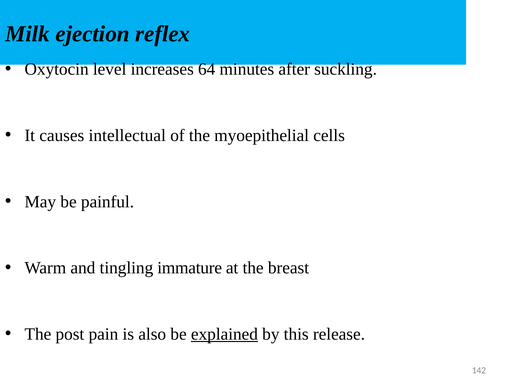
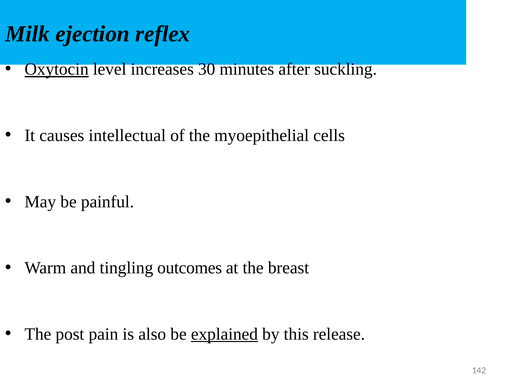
Oxytocin underline: none -> present (57, 69)
64: 64 -> 30 (207, 69)
immature: immature -> outcomes (190, 268)
